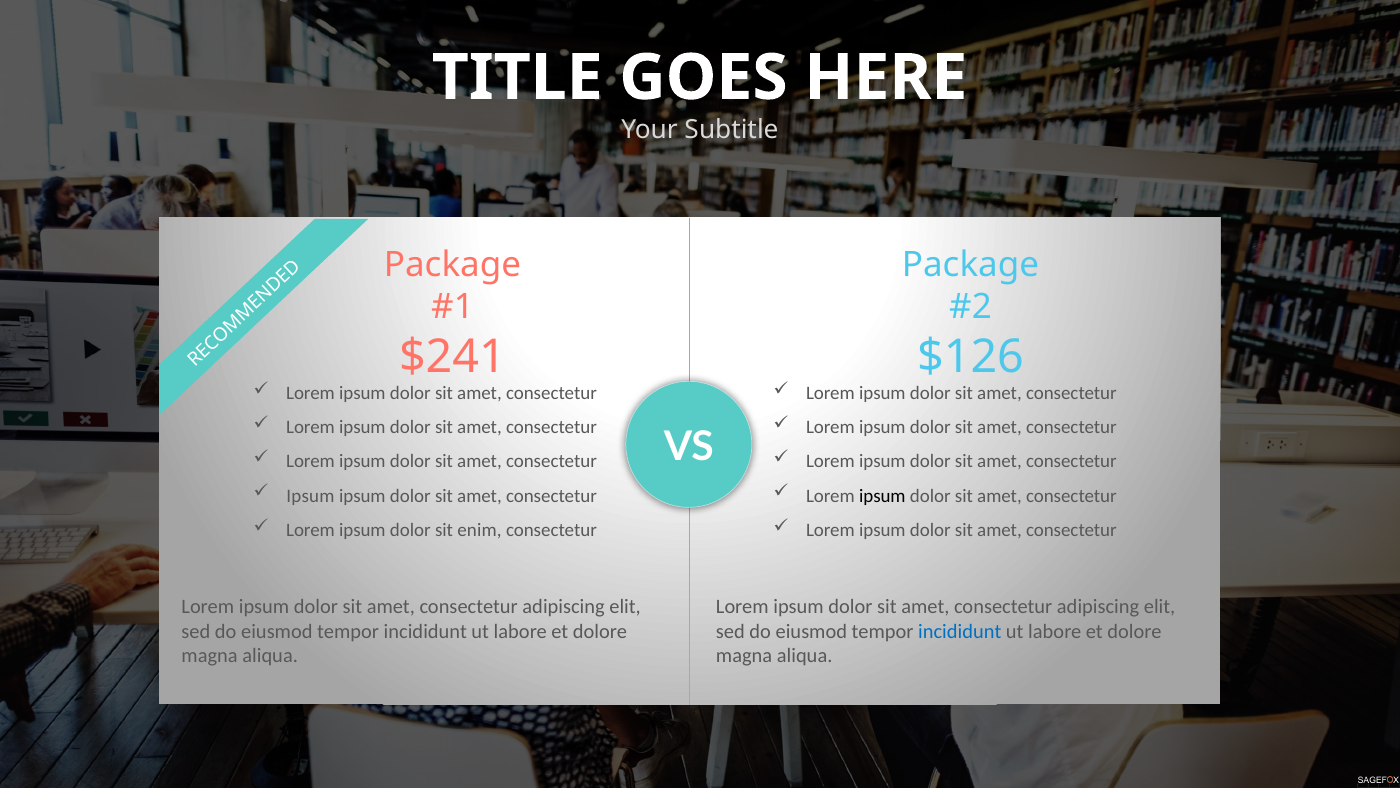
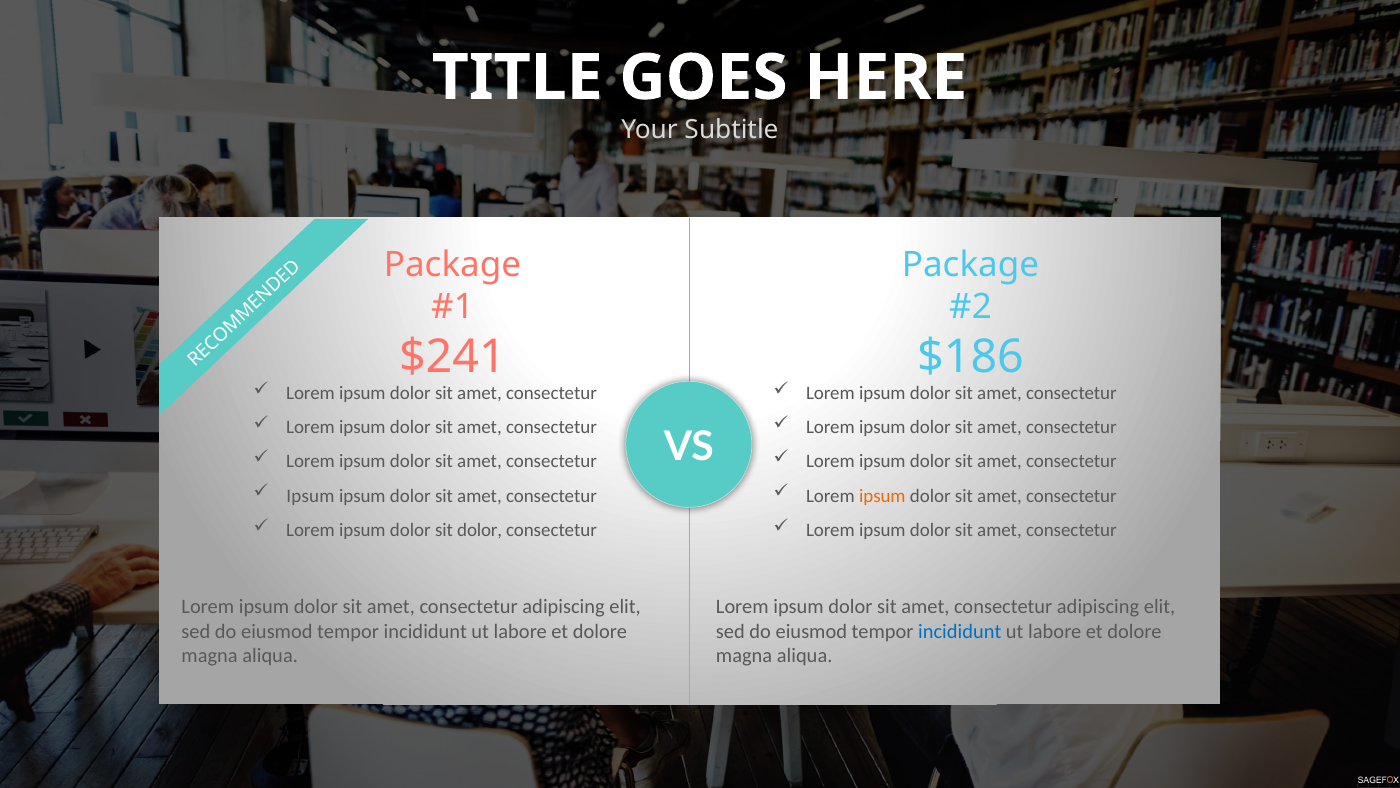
$126: $126 -> $186 (971, 357)
ipsum colour: black -> orange (882, 495)
sit enim: enim -> dolor (480, 530)
